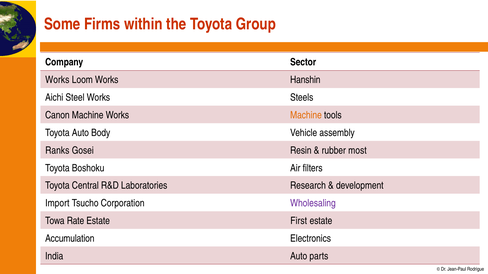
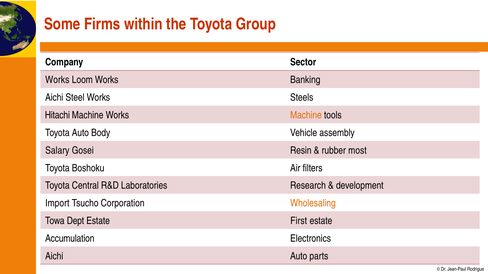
Hanshin: Hanshin -> Banking (305, 80)
Canon: Canon -> Hitachi (57, 115)
Ranks: Ranks -> Salary (57, 151)
Wholesaling colour: purple -> orange (313, 204)
Rate: Rate -> Dept (75, 221)
India: India -> Aichi (54, 256)
